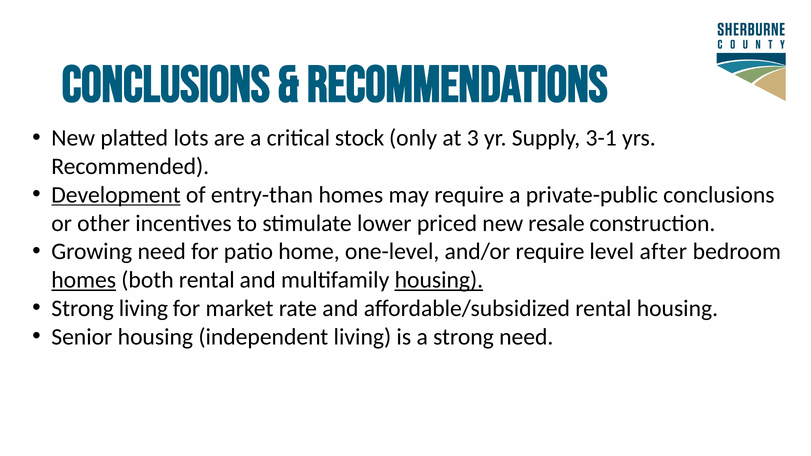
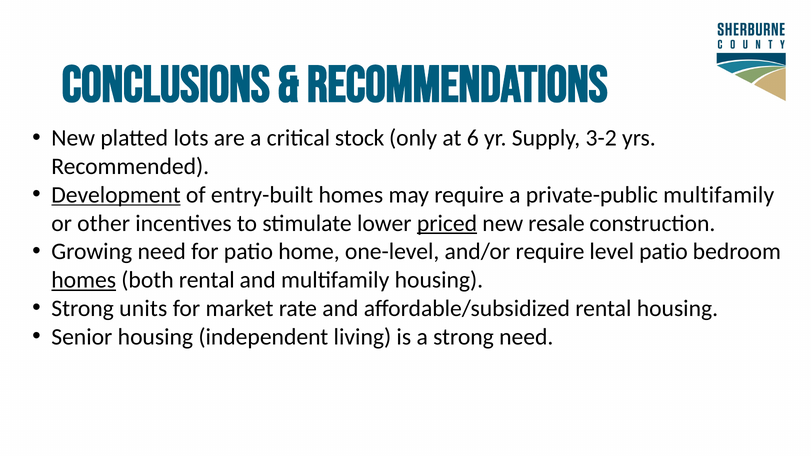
3: 3 -> 6 (473, 138)
3-1: 3-1 -> 3-2 (601, 138)
entry-than: entry-than -> entry-built (262, 195)
private-public conclusions: conclusions -> multifamily (719, 195)
priced underline: none -> present (447, 223)
level after: after -> patio (664, 252)
housing underline: present -> none (439, 280)
Strong living: living -> units (143, 309)
